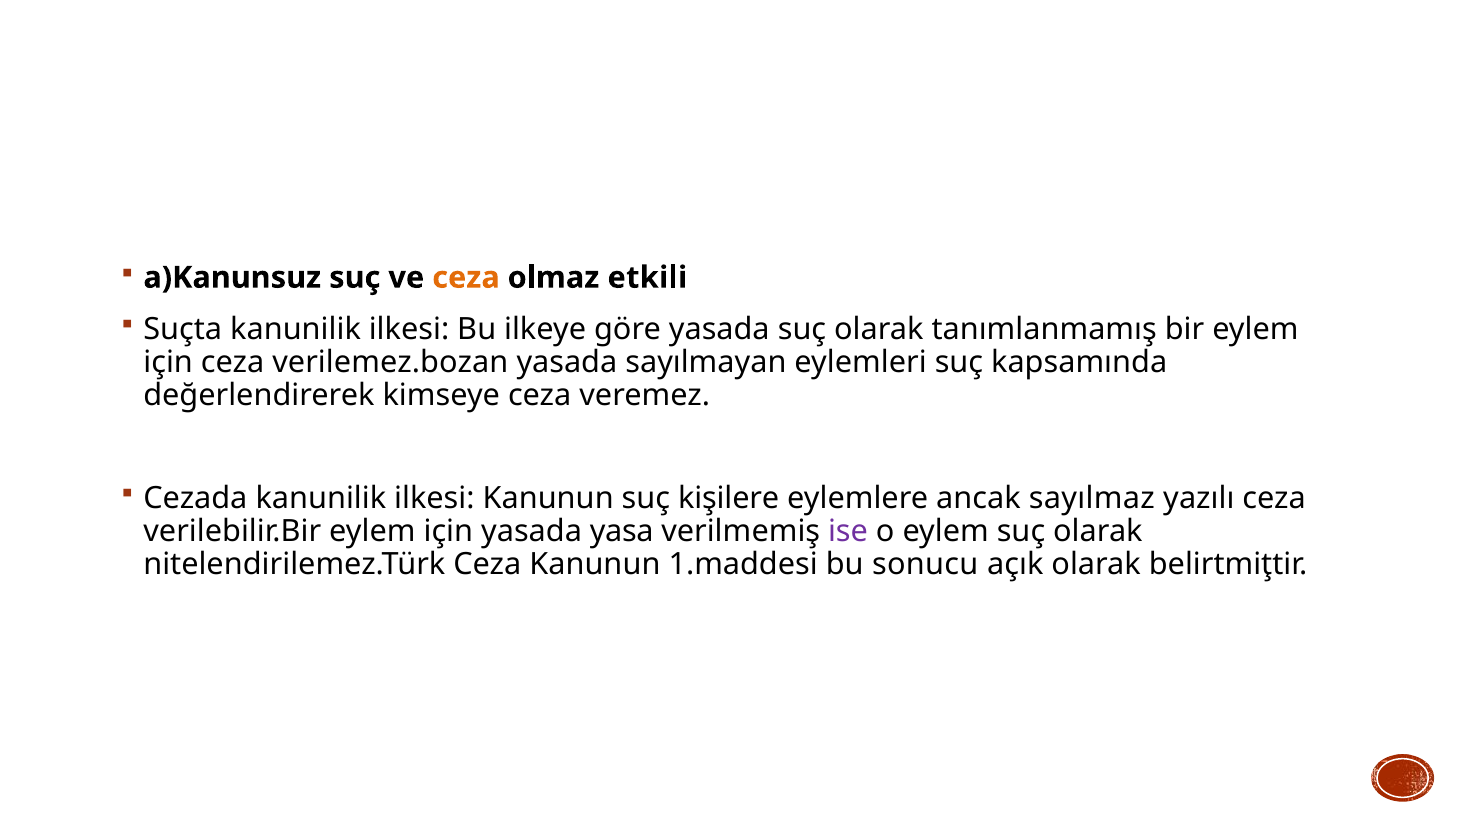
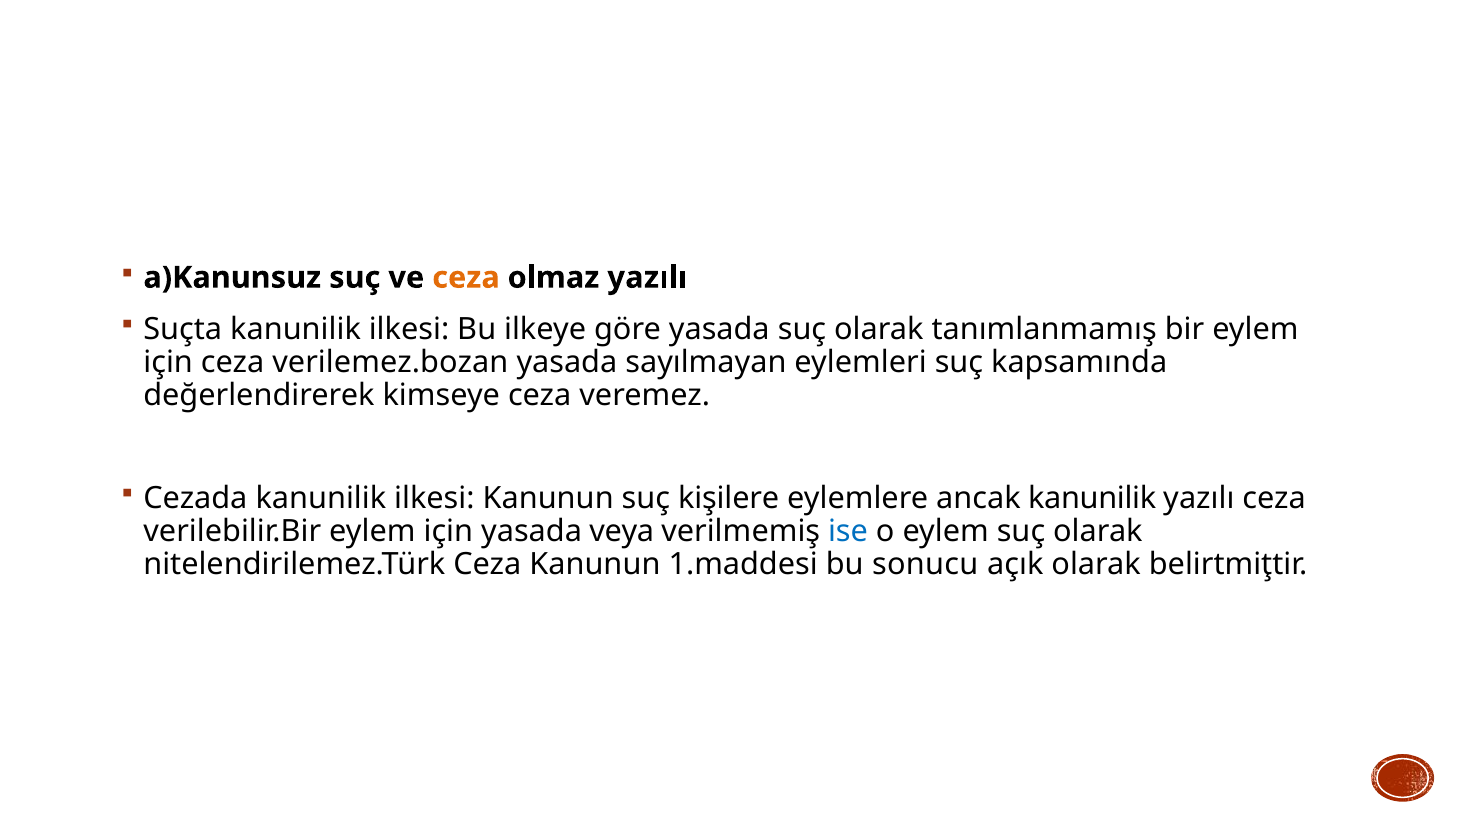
olmaz etkili: etkili -> yazılı (647, 278)
ancak sayılmaz: sayılmaz -> kanunilik (1092, 498)
yasa: yasa -> veya (622, 531)
ise colour: purple -> blue (848, 531)
